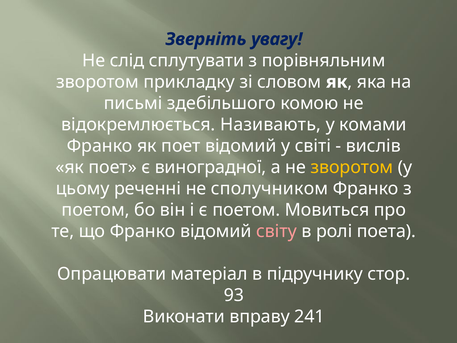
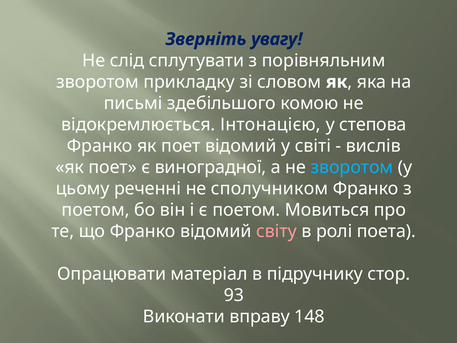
Називають: Називають -> Інтонацією (270, 124)
комами: комами -> степова (373, 124)
зворотом colour: yellow -> light blue (352, 167)
241: 241 -> 148 (310, 317)
